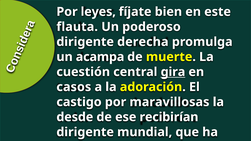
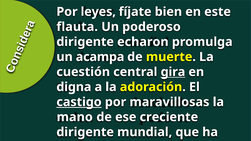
derecha: derecha -> echaron (143, 42)
casos: casos -> digna (74, 87)
castigo underline: none -> present (79, 102)
desde: desde -> mano (75, 117)
recibirían: recibirían -> creciente (169, 117)
